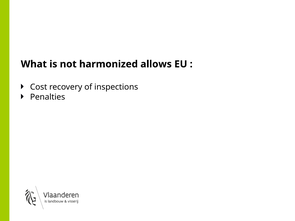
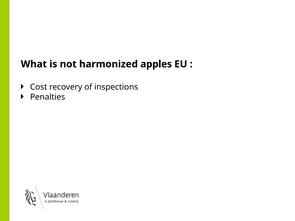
allows: allows -> apples (156, 64)
